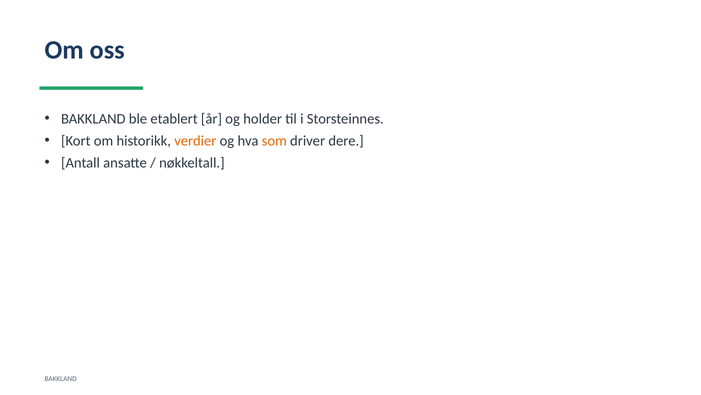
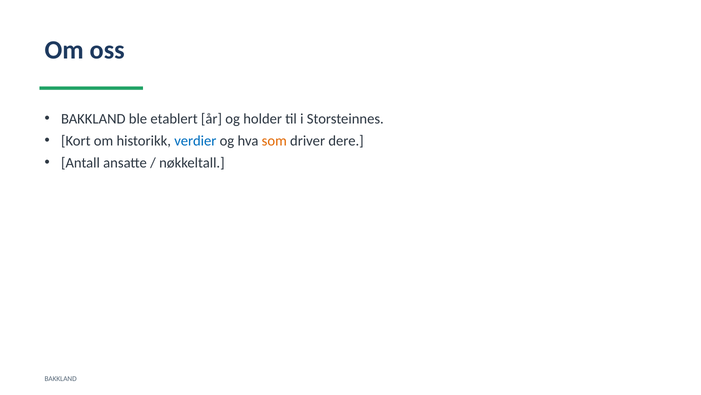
verdier colour: orange -> blue (195, 141)
